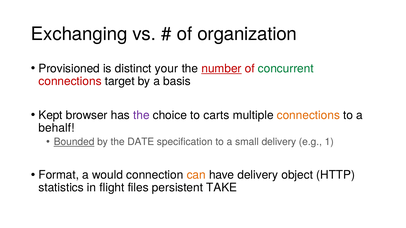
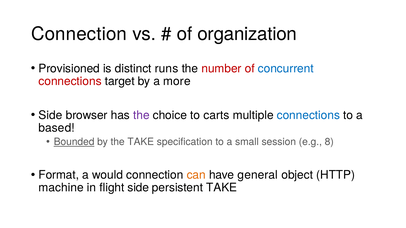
Exchanging: Exchanging -> Connection (79, 34)
your: your -> runs (167, 69)
number underline: present -> none (222, 69)
concurrent colour: green -> blue (286, 69)
basis: basis -> more (177, 81)
Kept: Kept -> Side (51, 115)
connections colour: orange -> blue (308, 115)
behalf: behalf -> based (57, 128)
the DATE: DATE -> TAKE (141, 142)
small delivery: delivery -> session (279, 142)
1: 1 -> 8 (329, 142)
have delivery: delivery -> general (258, 175)
statistics: statistics -> machine (61, 188)
flight files: files -> side (138, 188)
